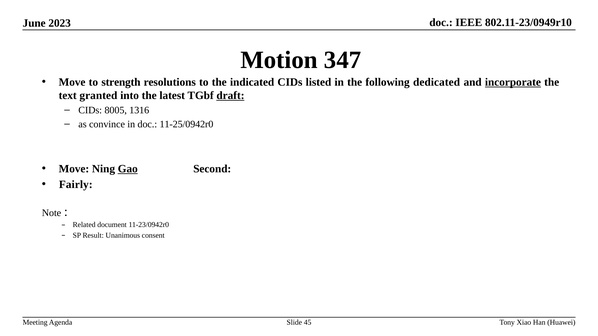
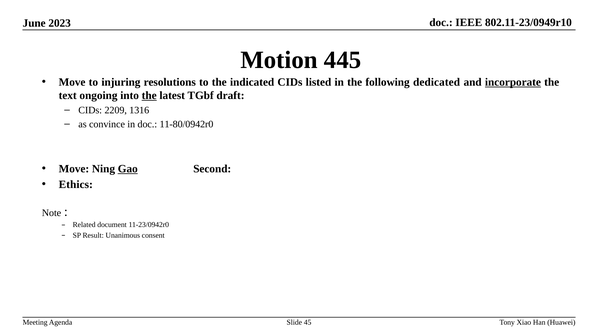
347: 347 -> 445 (343, 60)
strength: strength -> injuring (121, 82)
granted: granted -> ongoing (98, 96)
the underline: none -> present (149, 96)
draft underline: present -> none (230, 96)
8005: 8005 -> 2209 (116, 110)
11-25/0942r0: 11-25/0942r0 -> 11-80/0942r0 (186, 124)
Fairly: Fairly -> Ethics (76, 185)
